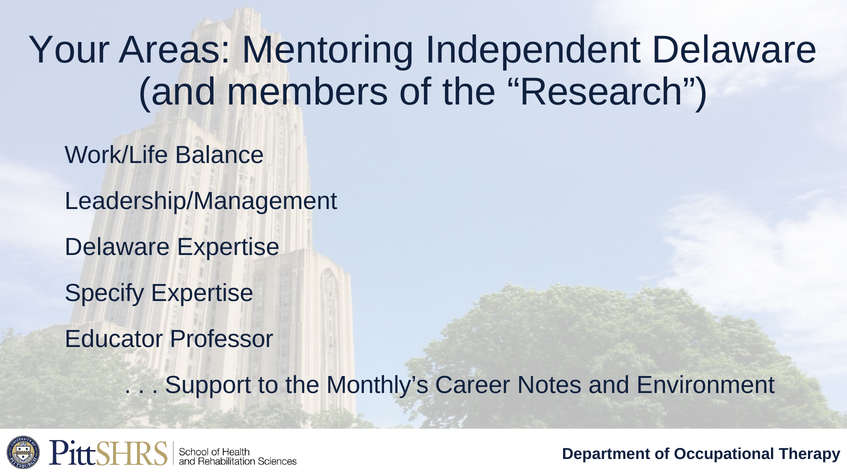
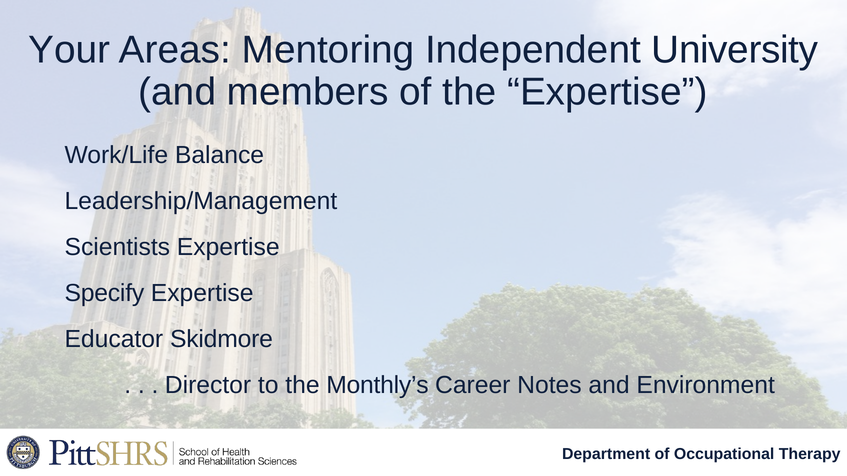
Independent Delaware: Delaware -> University (735, 50)
the Research: Research -> Expertise (607, 92)
Delaware: Delaware -> Scientists (117, 247)
Professor: Professor -> Skidmore (221, 339)
Support: Support -> Director (208, 385)
